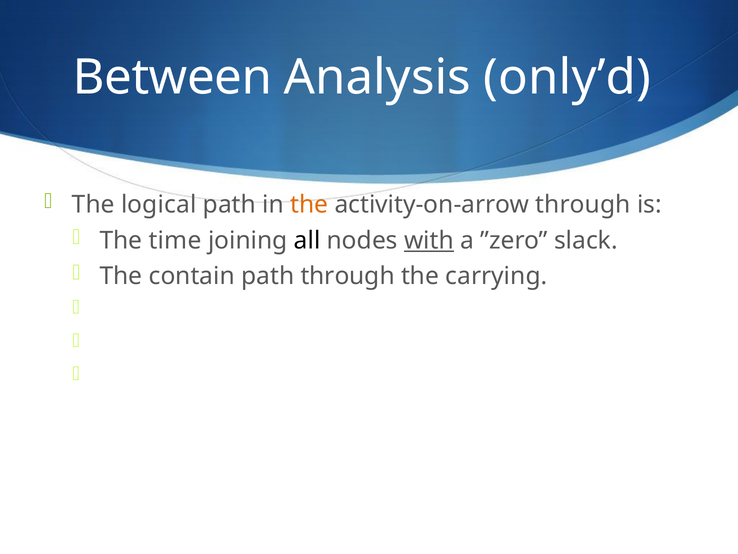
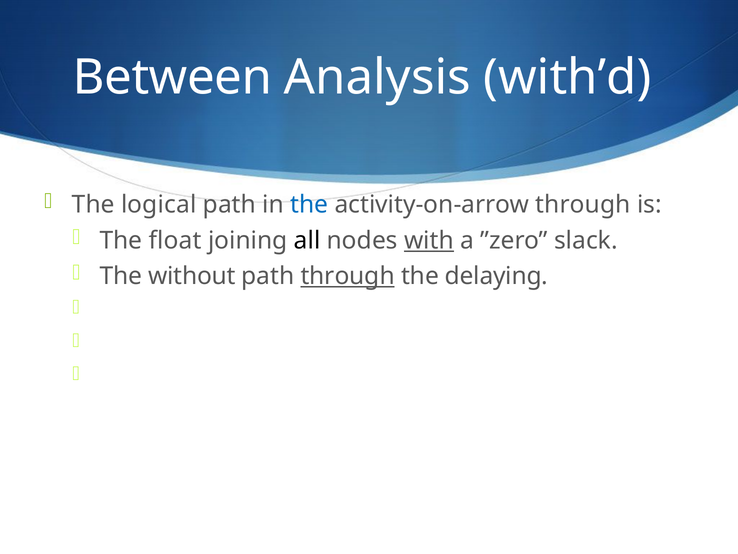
only’d: only’d -> with’d (567, 77)
the colour: orange -> blue (309, 205)
time: time -> float (175, 240)
contain: contain -> without (192, 276)
through underline: none -> present (348, 276)
carrying: carrying -> delaying (496, 276)
